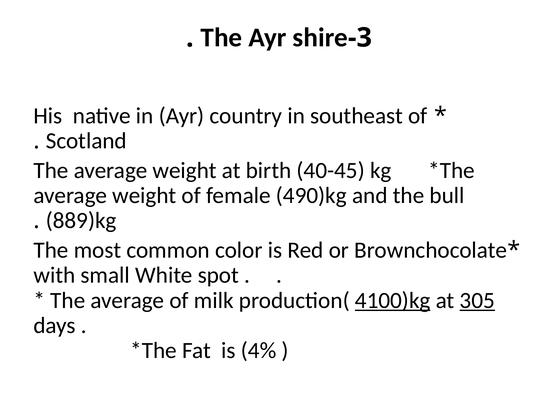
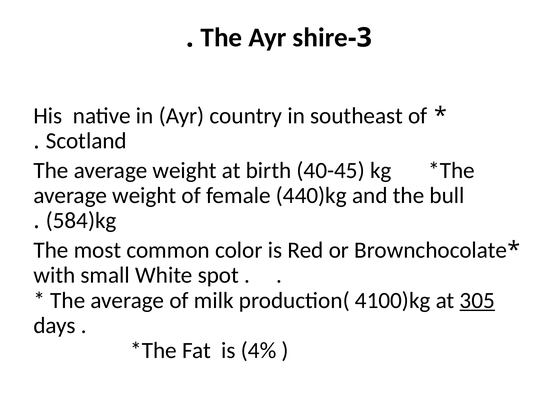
490)kg: 490)kg -> 440)kg (311, 196)
889)kg: 889)kg -> 584)kg (81, 221)
4100)kg underline: present -> none (393, 301)
